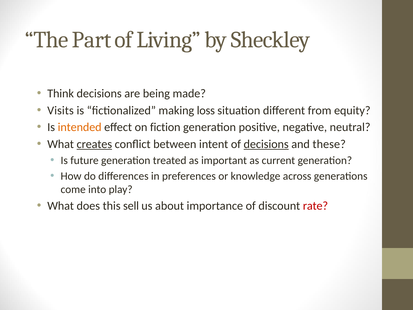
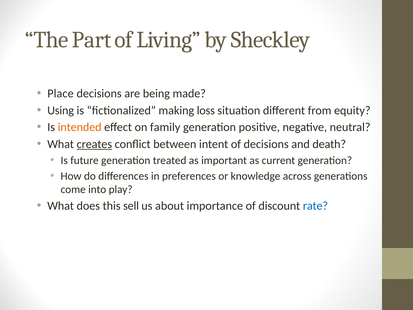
Think: Think -> Place (61, 93)
Visits: Visits -> Using (61, 110)
fiction: fiction -> family (165, 127)
decisions underline: present -> none (266, 144)
these: these -> death (329, 144)
rate colour: red -> blue (315, 206)
